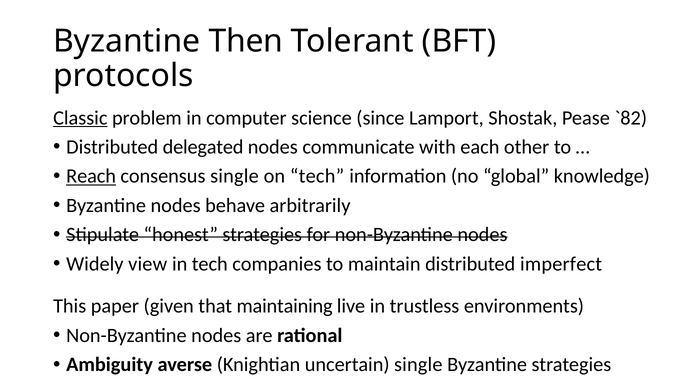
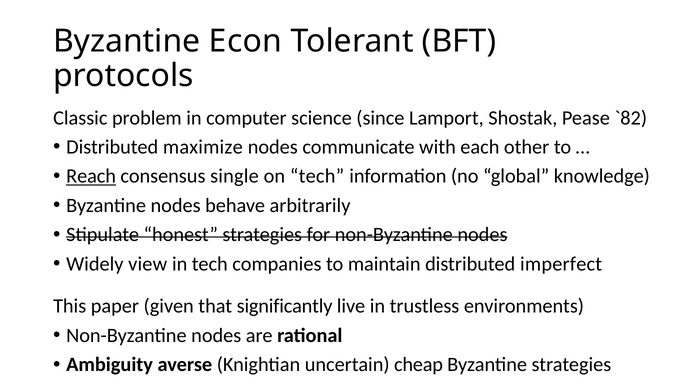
Then: Then -> Econ (246, 41)
Classic underline: present -> none (80, 118)
delegated: delegated -> maximize (203, 147)
maintaining: maintaining -> significantly (285, 306)
uncertain single: single -> cheap (418, 365)
